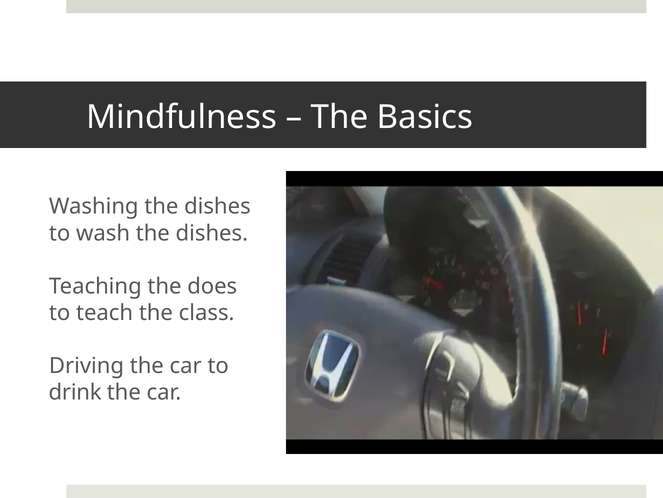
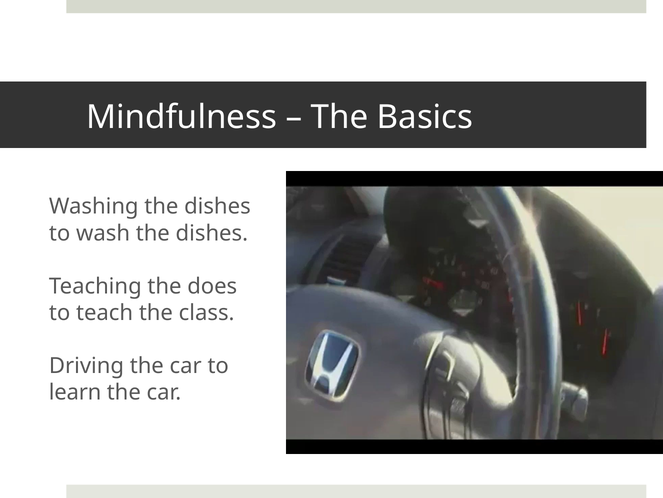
drink: drink -> learn (75, 392)
